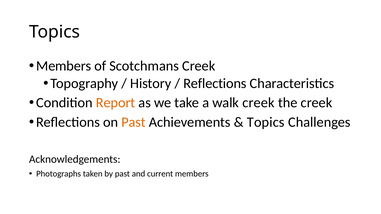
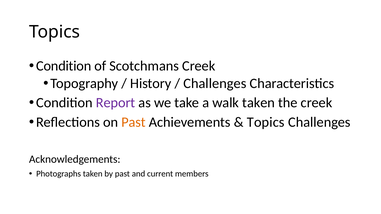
Members: Members -> Condition (64, 66)
Reflections: Reflections -> Challenges (215, 84)
Report colour: orange -> purple (116, 103)
walk creek: creek -> taken (259, 103)
